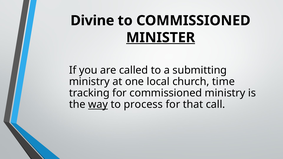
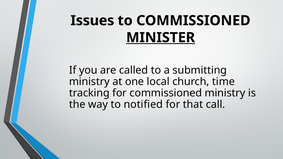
Divine: Divine -> Issues (92, 21)
way underline: present -> none (98, 105)
process: process -> notified (143, 105)
